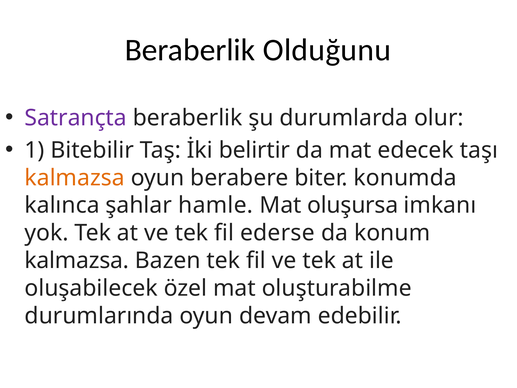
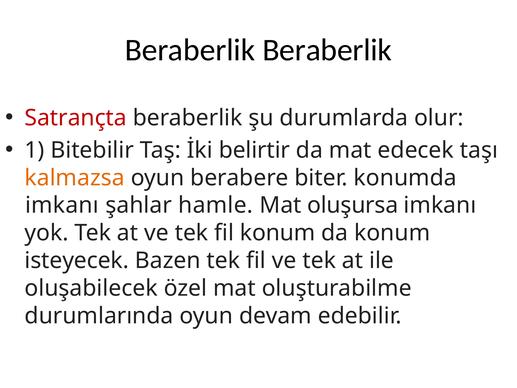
Beraberlik Olduğunu: Olduğunu -> Beraberlik (327, 50)
Satrançta colour: purple -> red (76, 118)
kalınca: kalınca -> imkanı (62, 205)
fil ederse: ederse -> konum (278, 233)
kalmazsa: kalmazsa -> isteyecek (77, 260)
